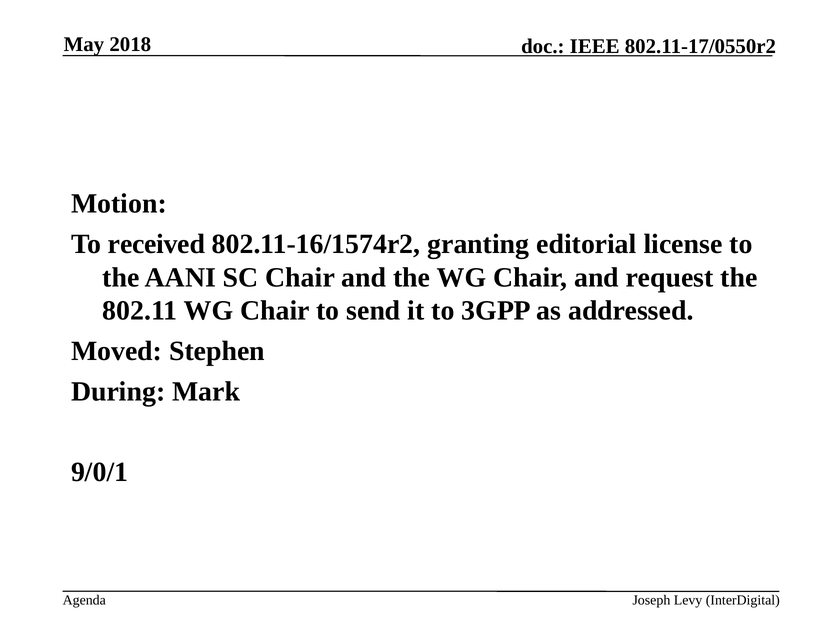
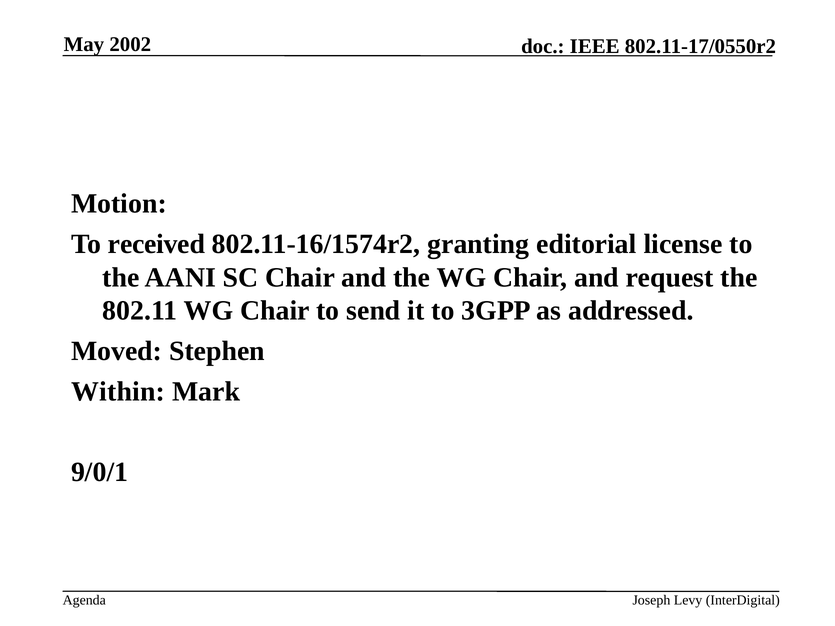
2018: 2018 -> 2002 (130, 44)
During: During -> Within (118, 392)
